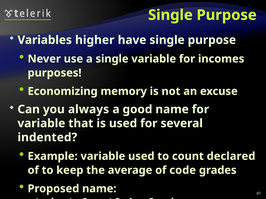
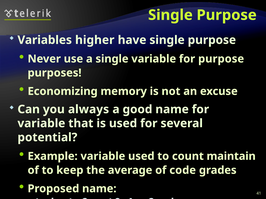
for incomes: incomes -> purpose (221, 59)
indented: indented -> potential (47, 138)
declared: declared -> maintain (231, 157)
